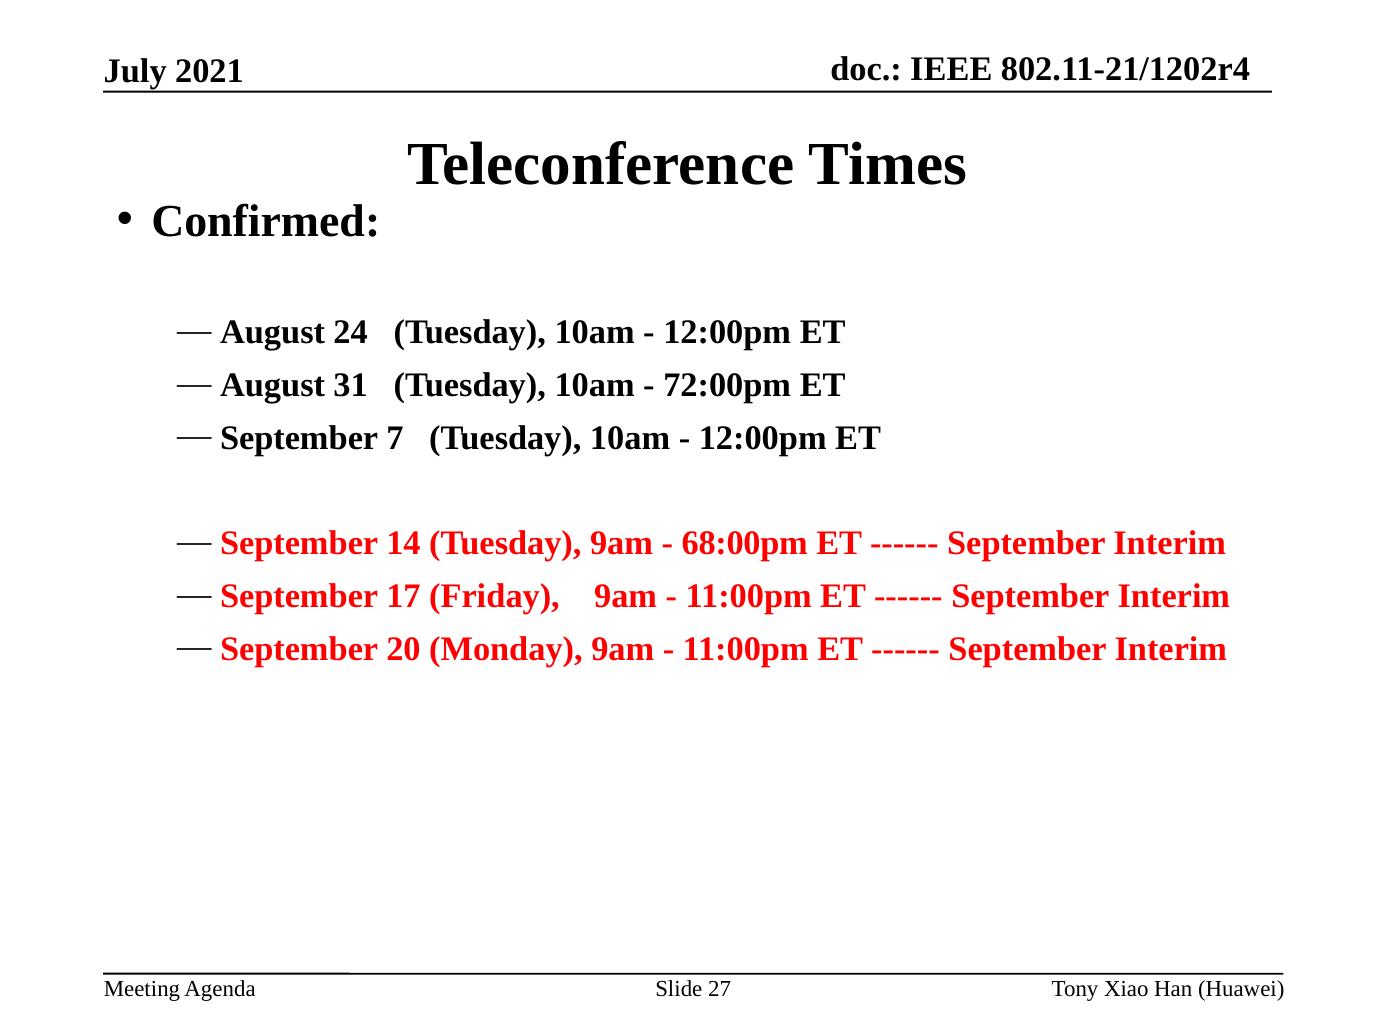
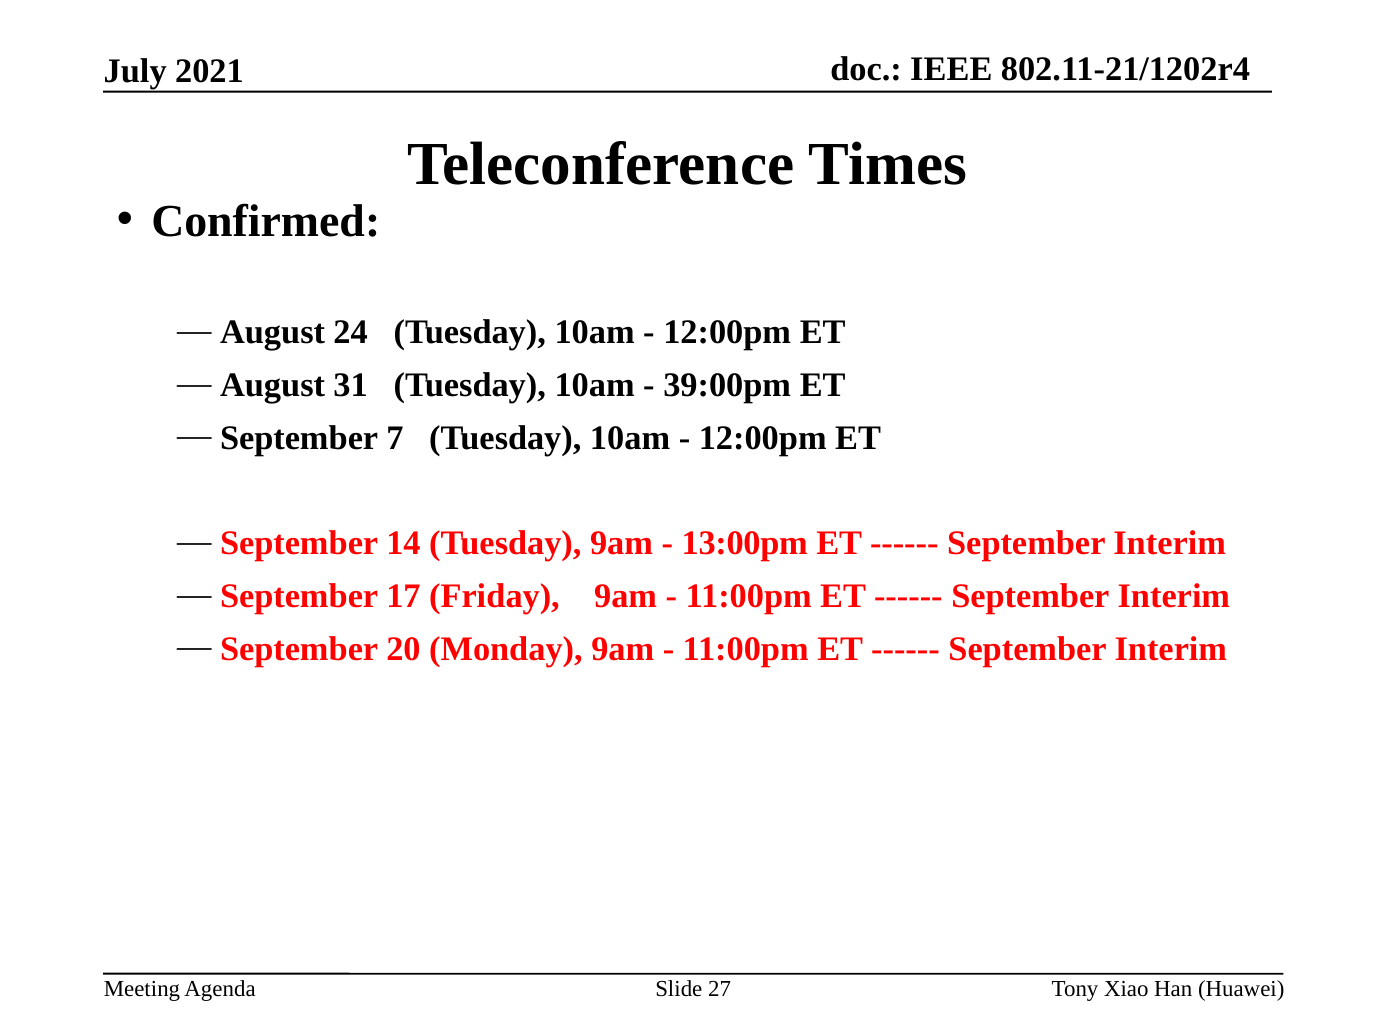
72:00pm: 72:00pm -> 39:00pm (727, 385)
68:00pm: 68:00pm -> 13:00pm (745, 543)
